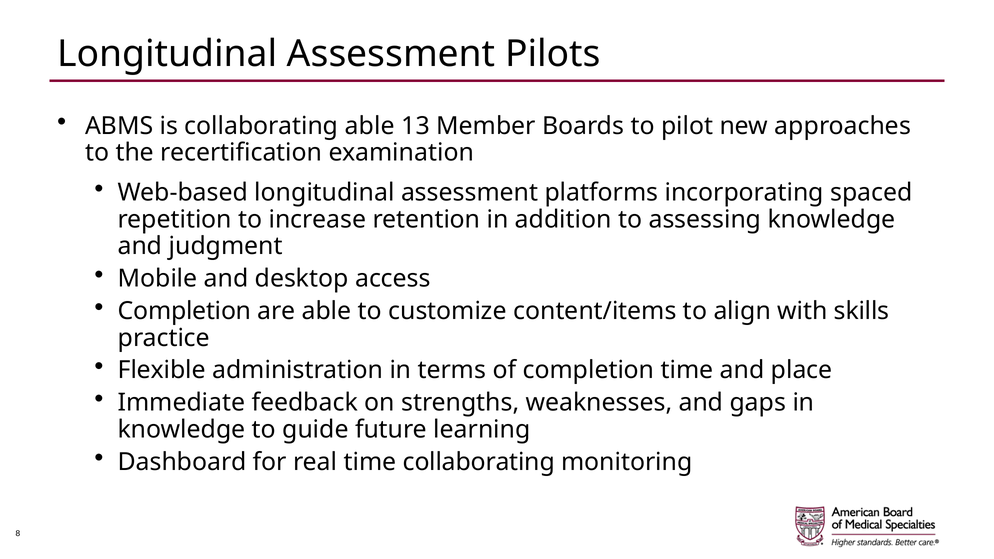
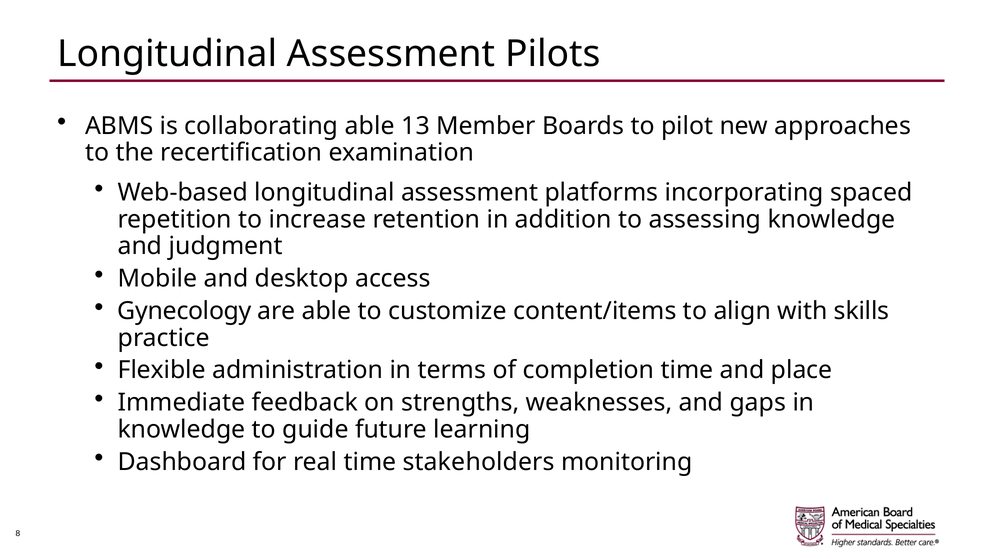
Completion: Completion -> Gynecology (184, 311)
time collaborating: collaborating -> stakeholders (479, 462)
